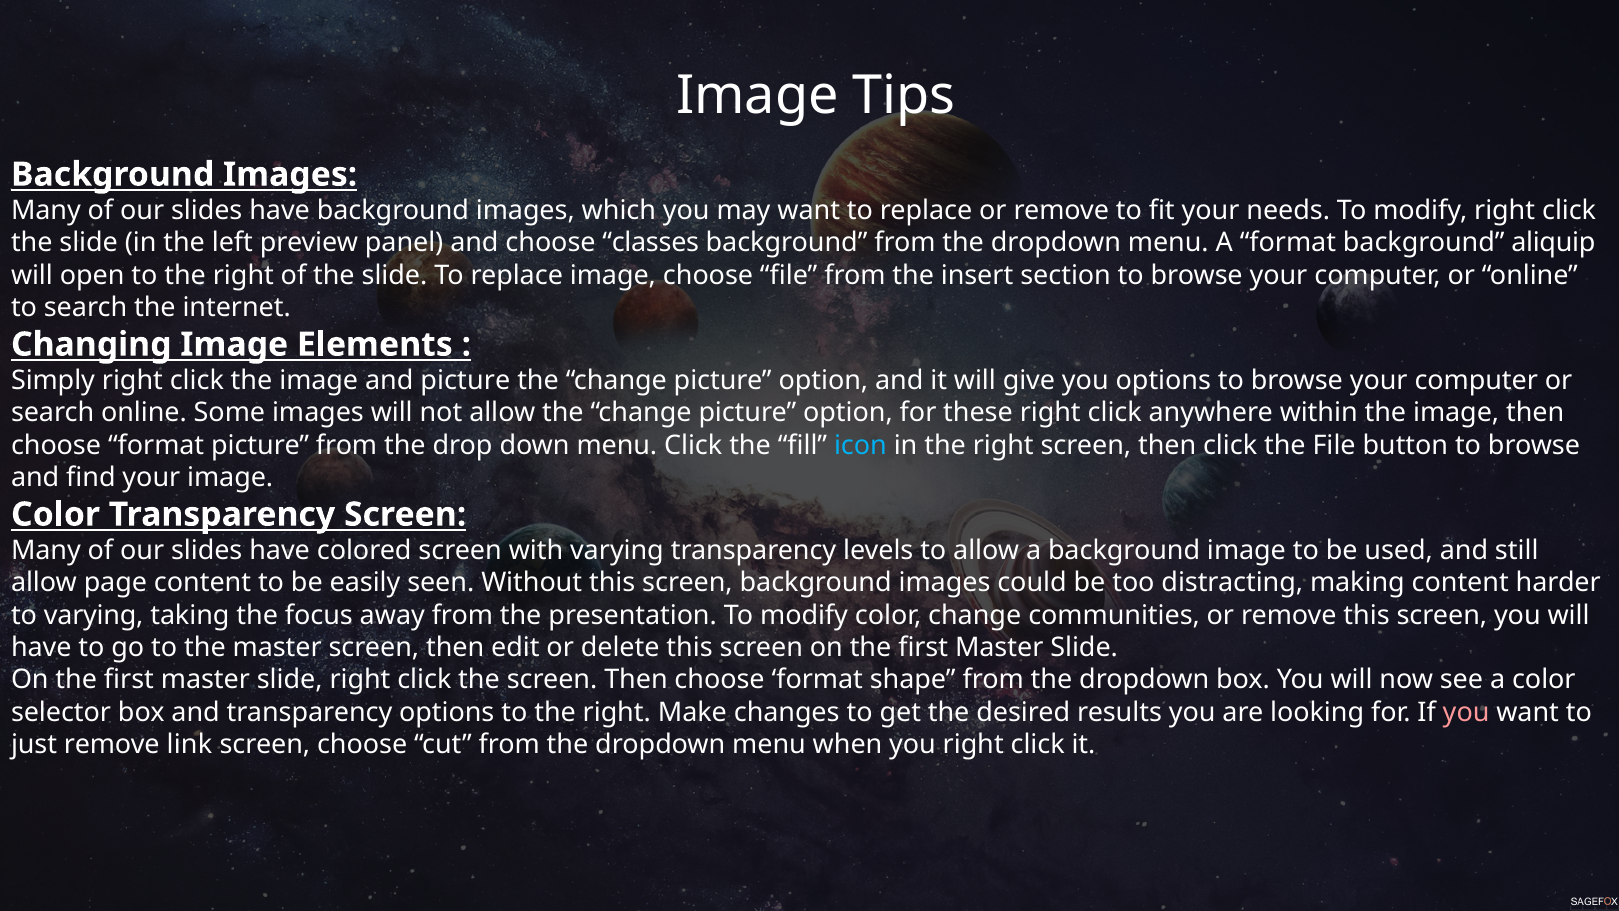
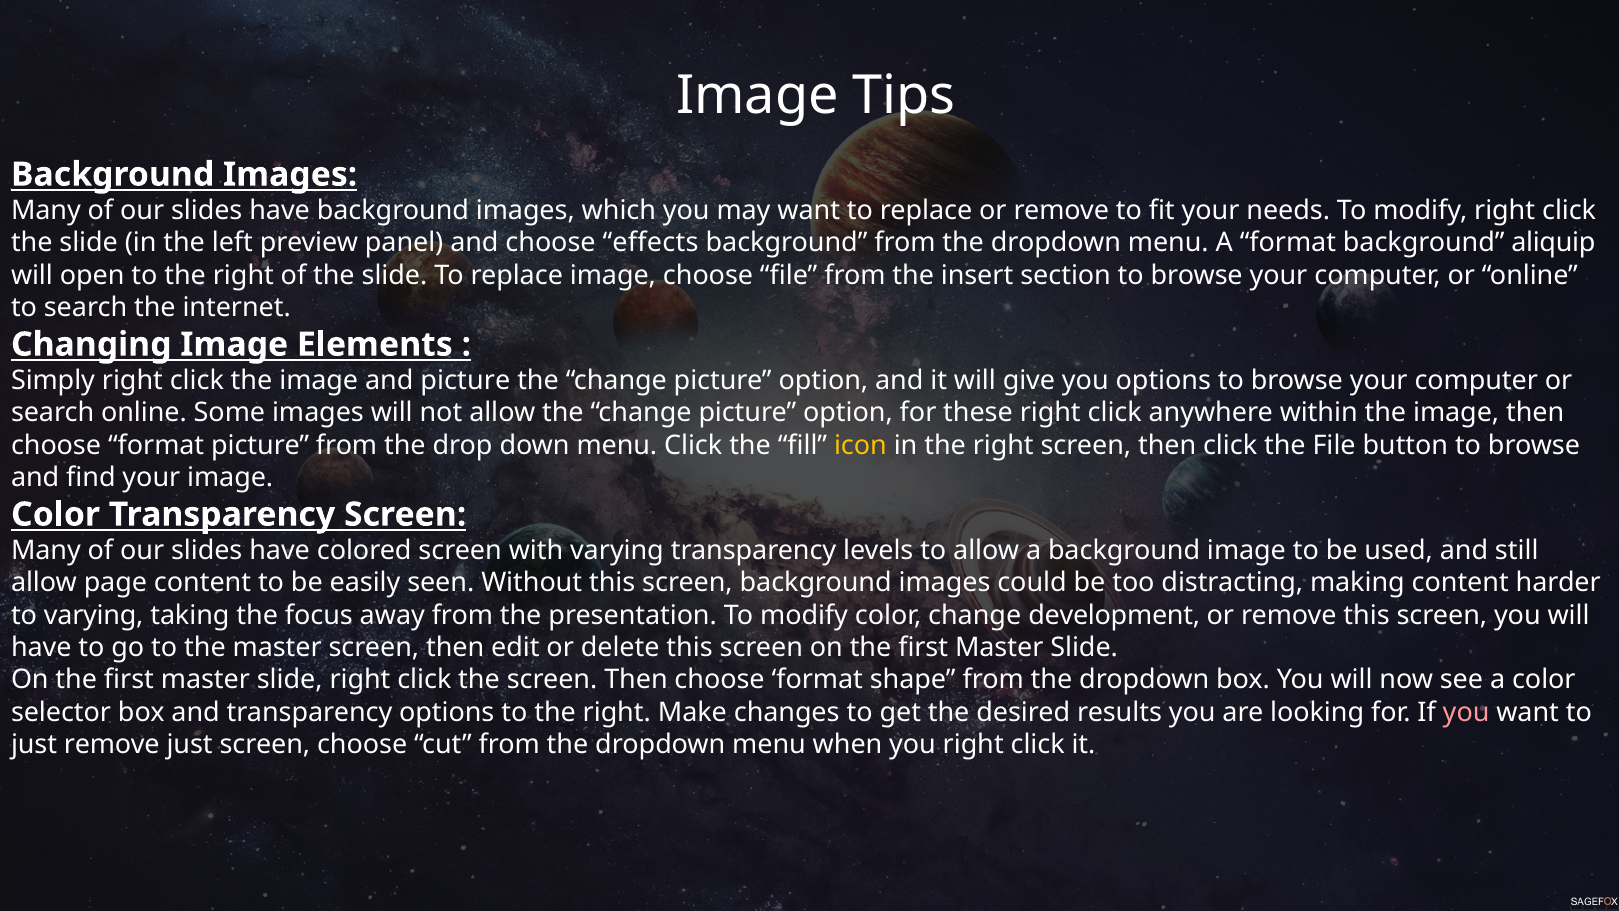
classes: classes -> effects (650, 243)
icon colour: light blue -> yellow (860, 445)
communities: communities -> development (1114, 615)
remove link: link -> just (190, 744)
